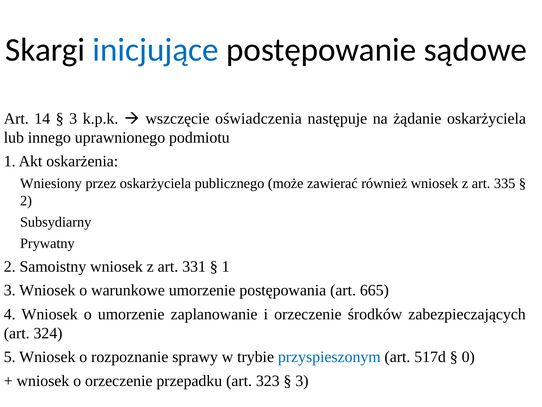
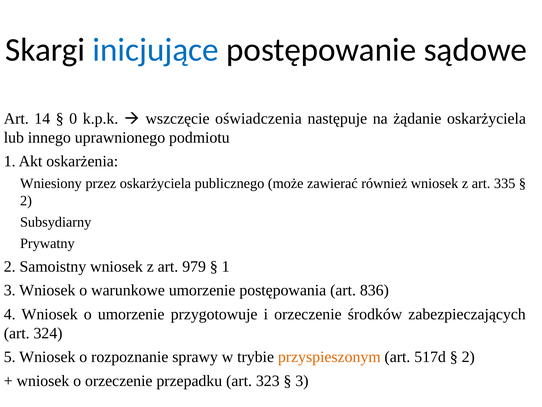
3: 3 -> 0 (73, 118)
331: 331 -> 979 (194, 266)
665: 665 -> 836 (374, 290)
zaplanowanie: zaplanowanie -> przygotowuje (214, 314)
przyspieszonym colour: blue -> orange (329, 357)
0: 0 -> 2 (468, 357)
